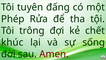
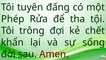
khúc: khúc -> khẩn (12, 42)
